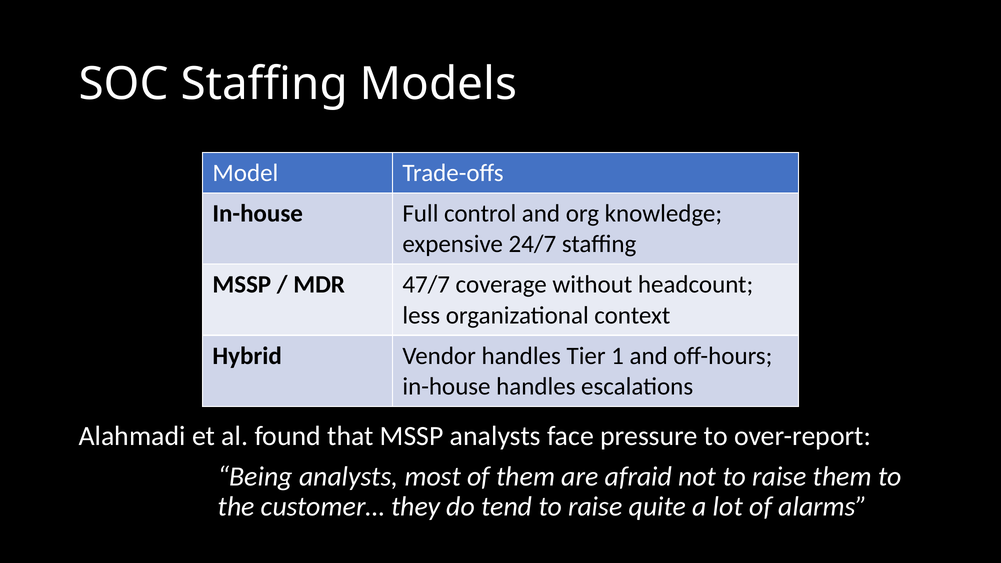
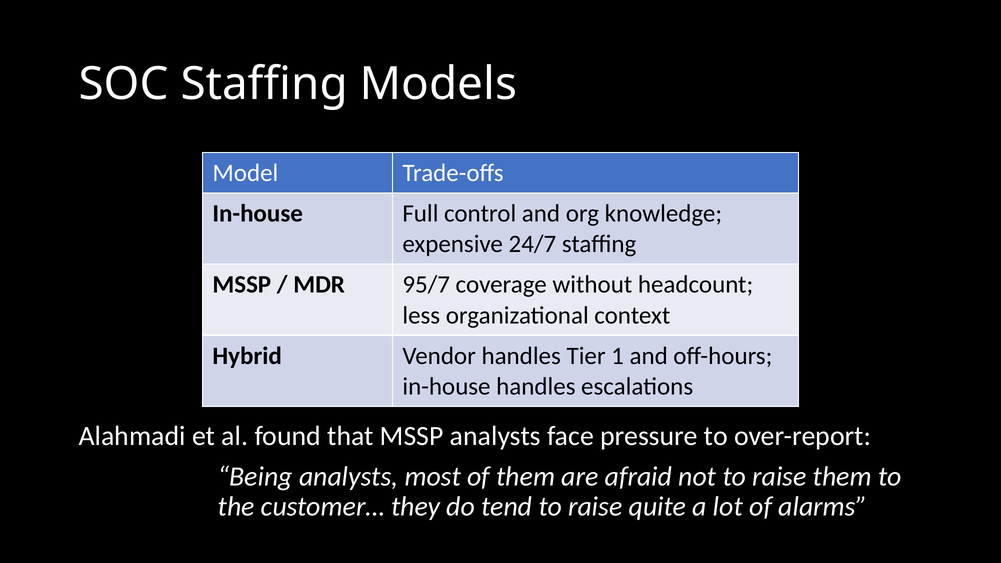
47/7: 47/7 -> 95/7 (426, 285)
